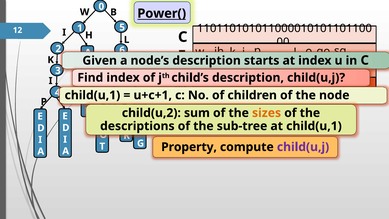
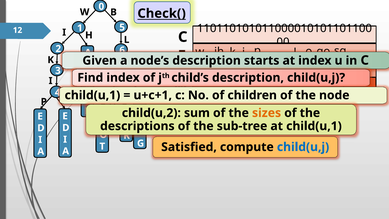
Power(: Power( -> Check( (162, 13)
Property: Property -> Satisfied (189, 147)
child(u,j colour: purple -> blue (303, 147)
